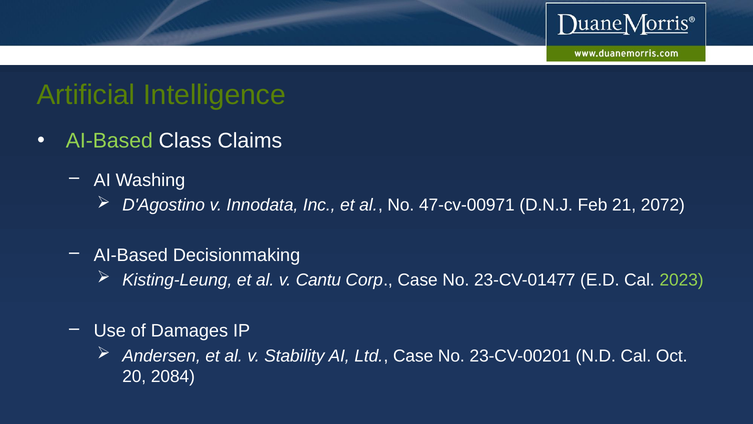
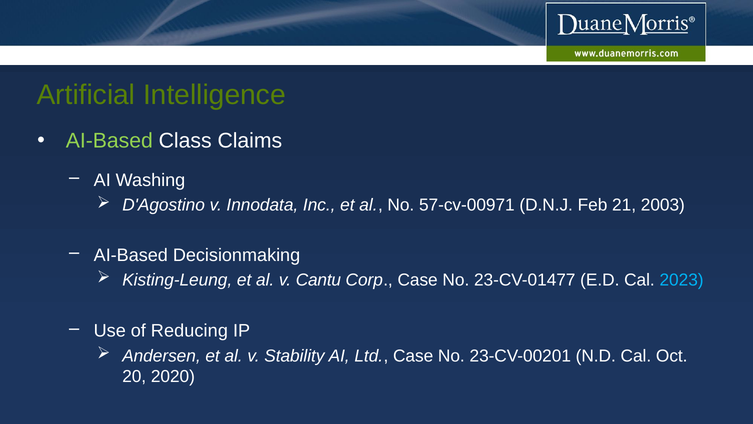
47-cv-00971: 47-cv-00971 -> 57-cv-00971 (467, 205)
2072: 2072 -> 2003 (663, 205)
2023 colour: light green -> light blue (682, 280)
Damages: Damages -> Reducing (189, 331)
2084: 2084 -> 2020 (173, 376)
